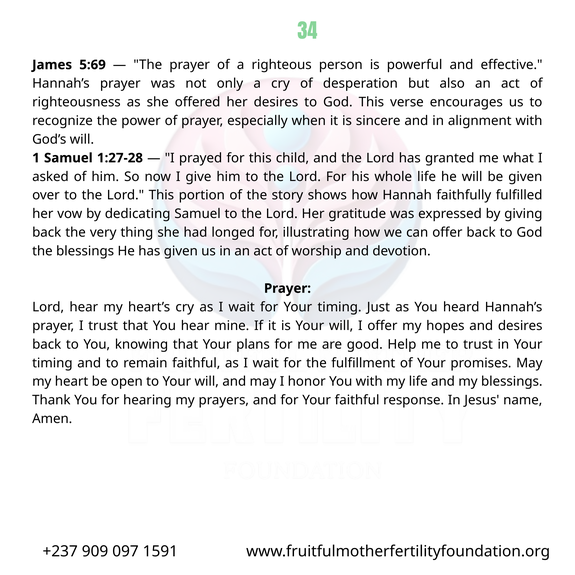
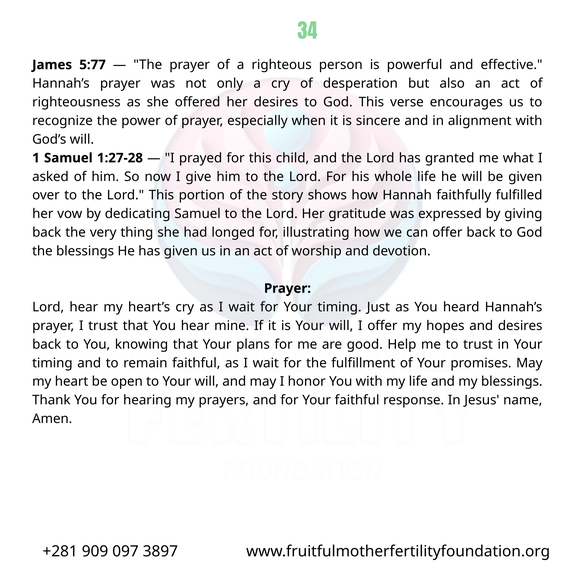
5:69: 5:69 -> 5:77 (93, 65)
+237: +237 -> +281 (60, 552)
1591: 1591 -> 3897 (160, 552)
